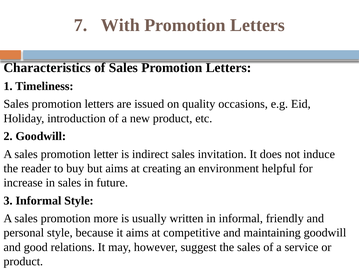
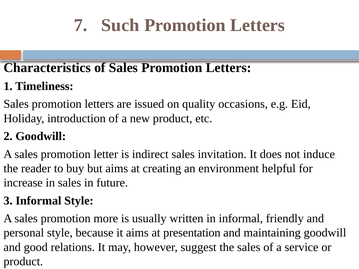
With: With -> Such (120, 25)
competitive: competitive -> presentation (192, 233)
